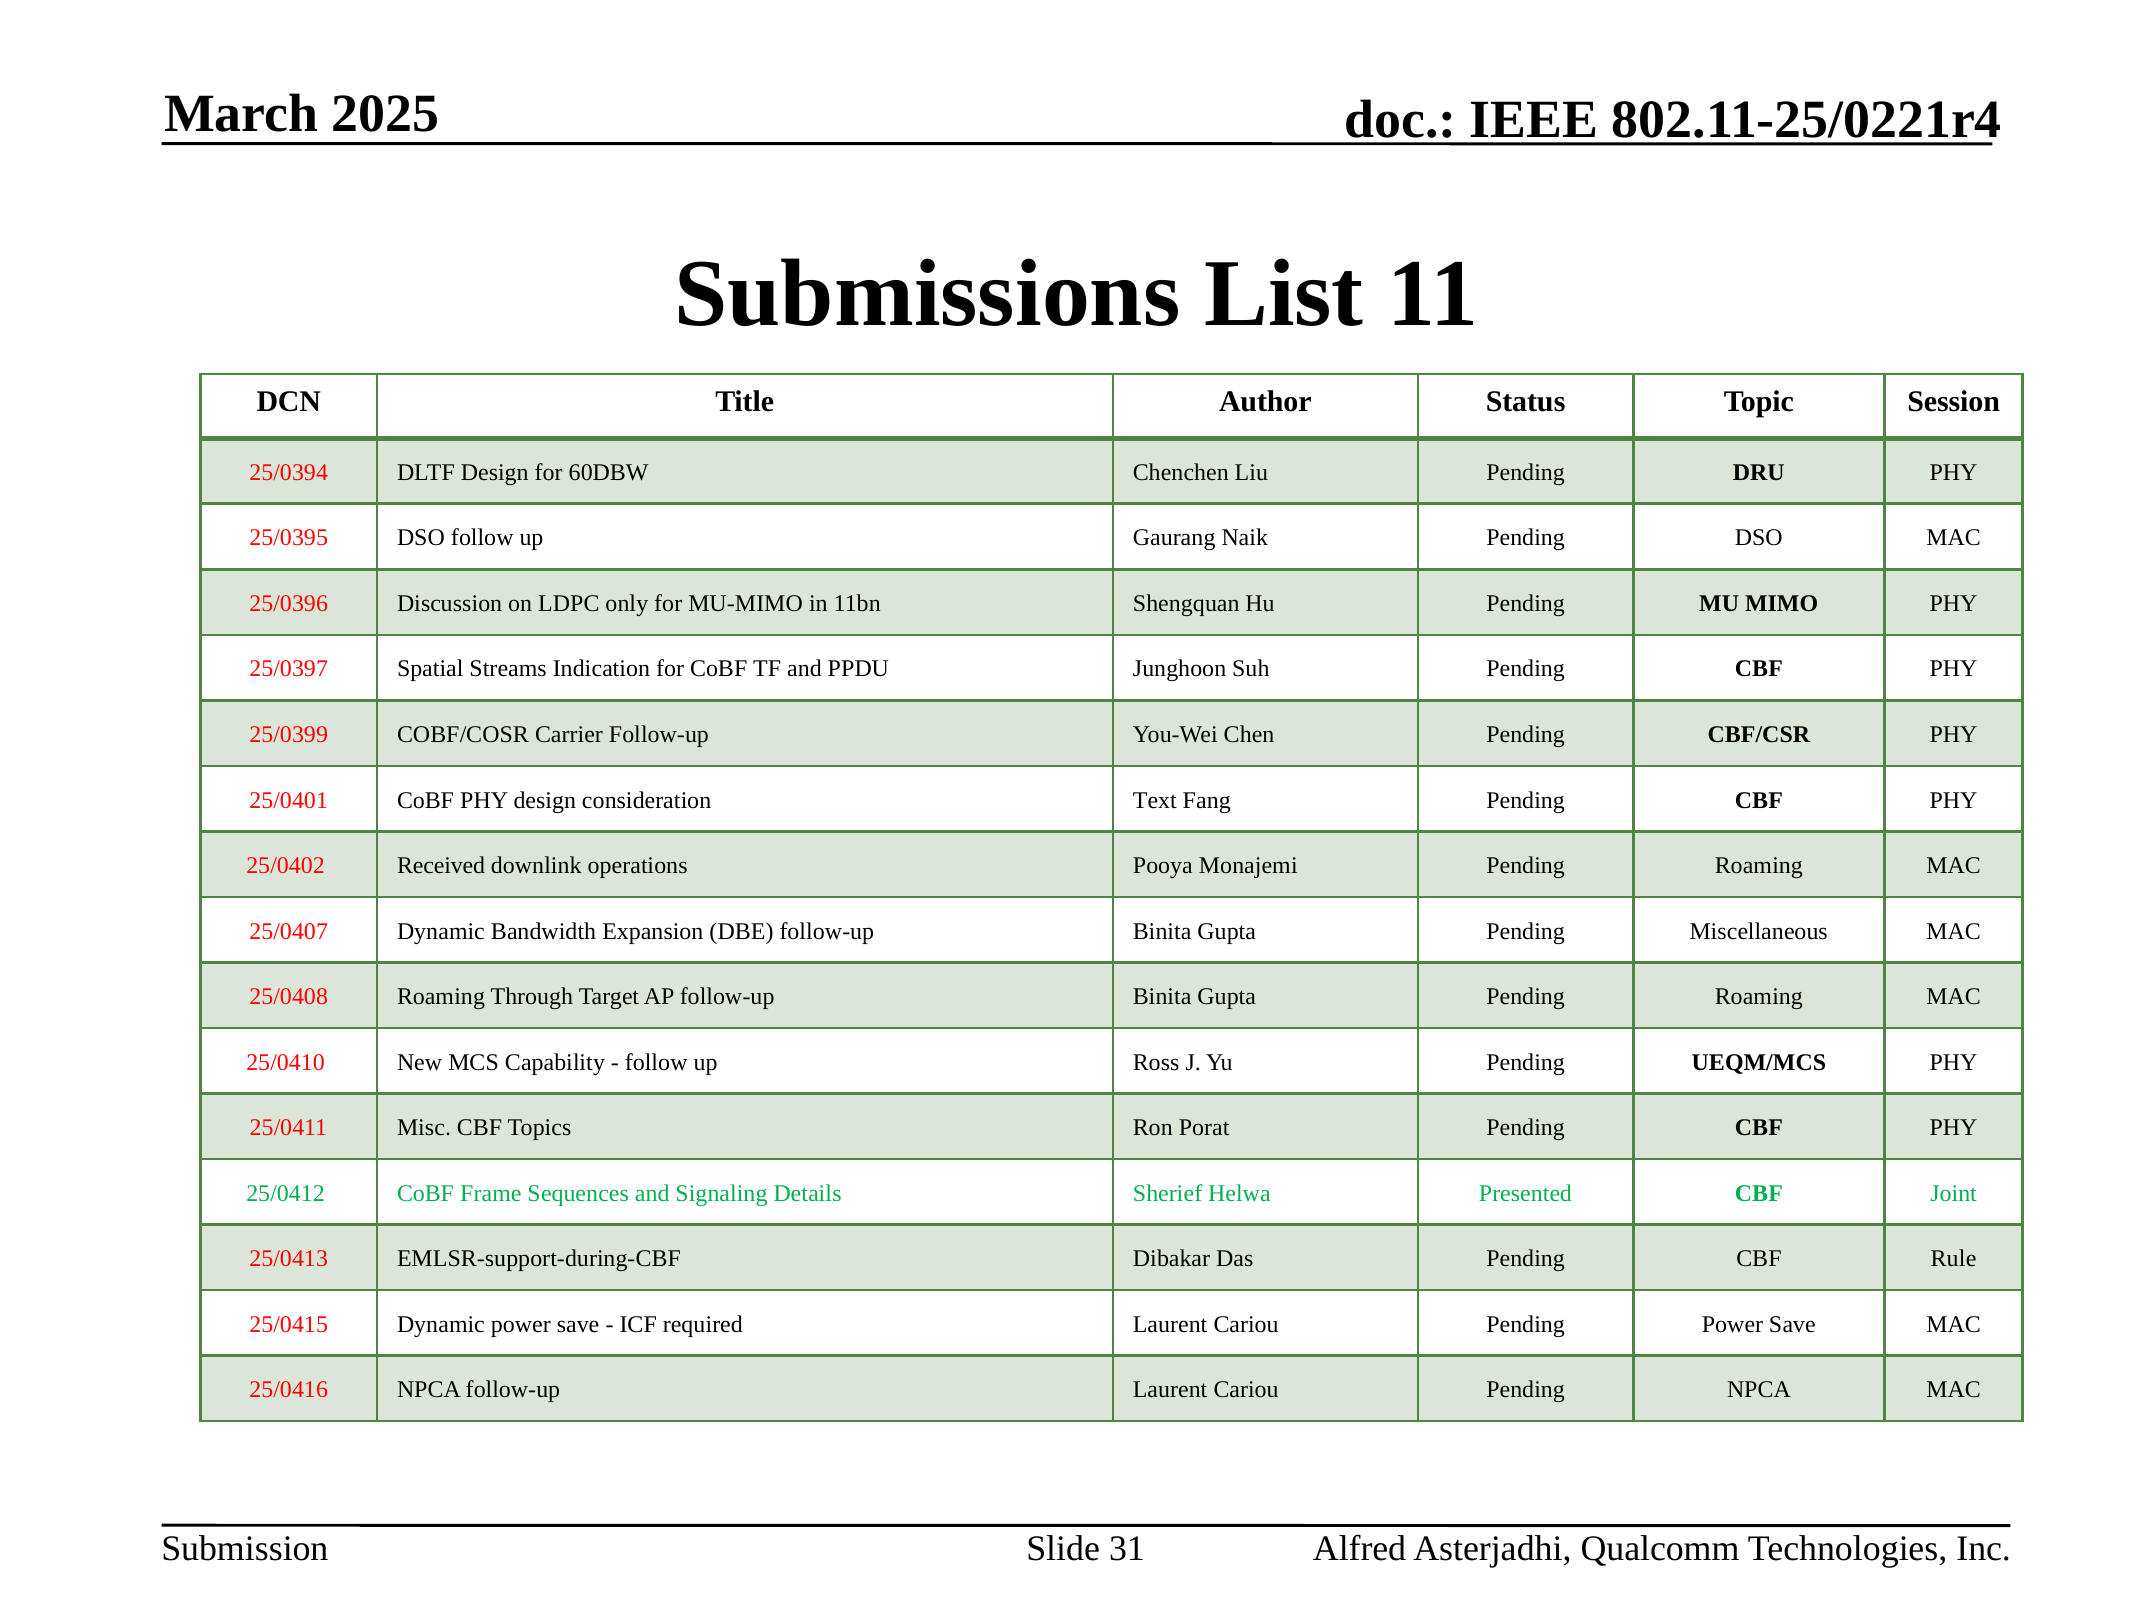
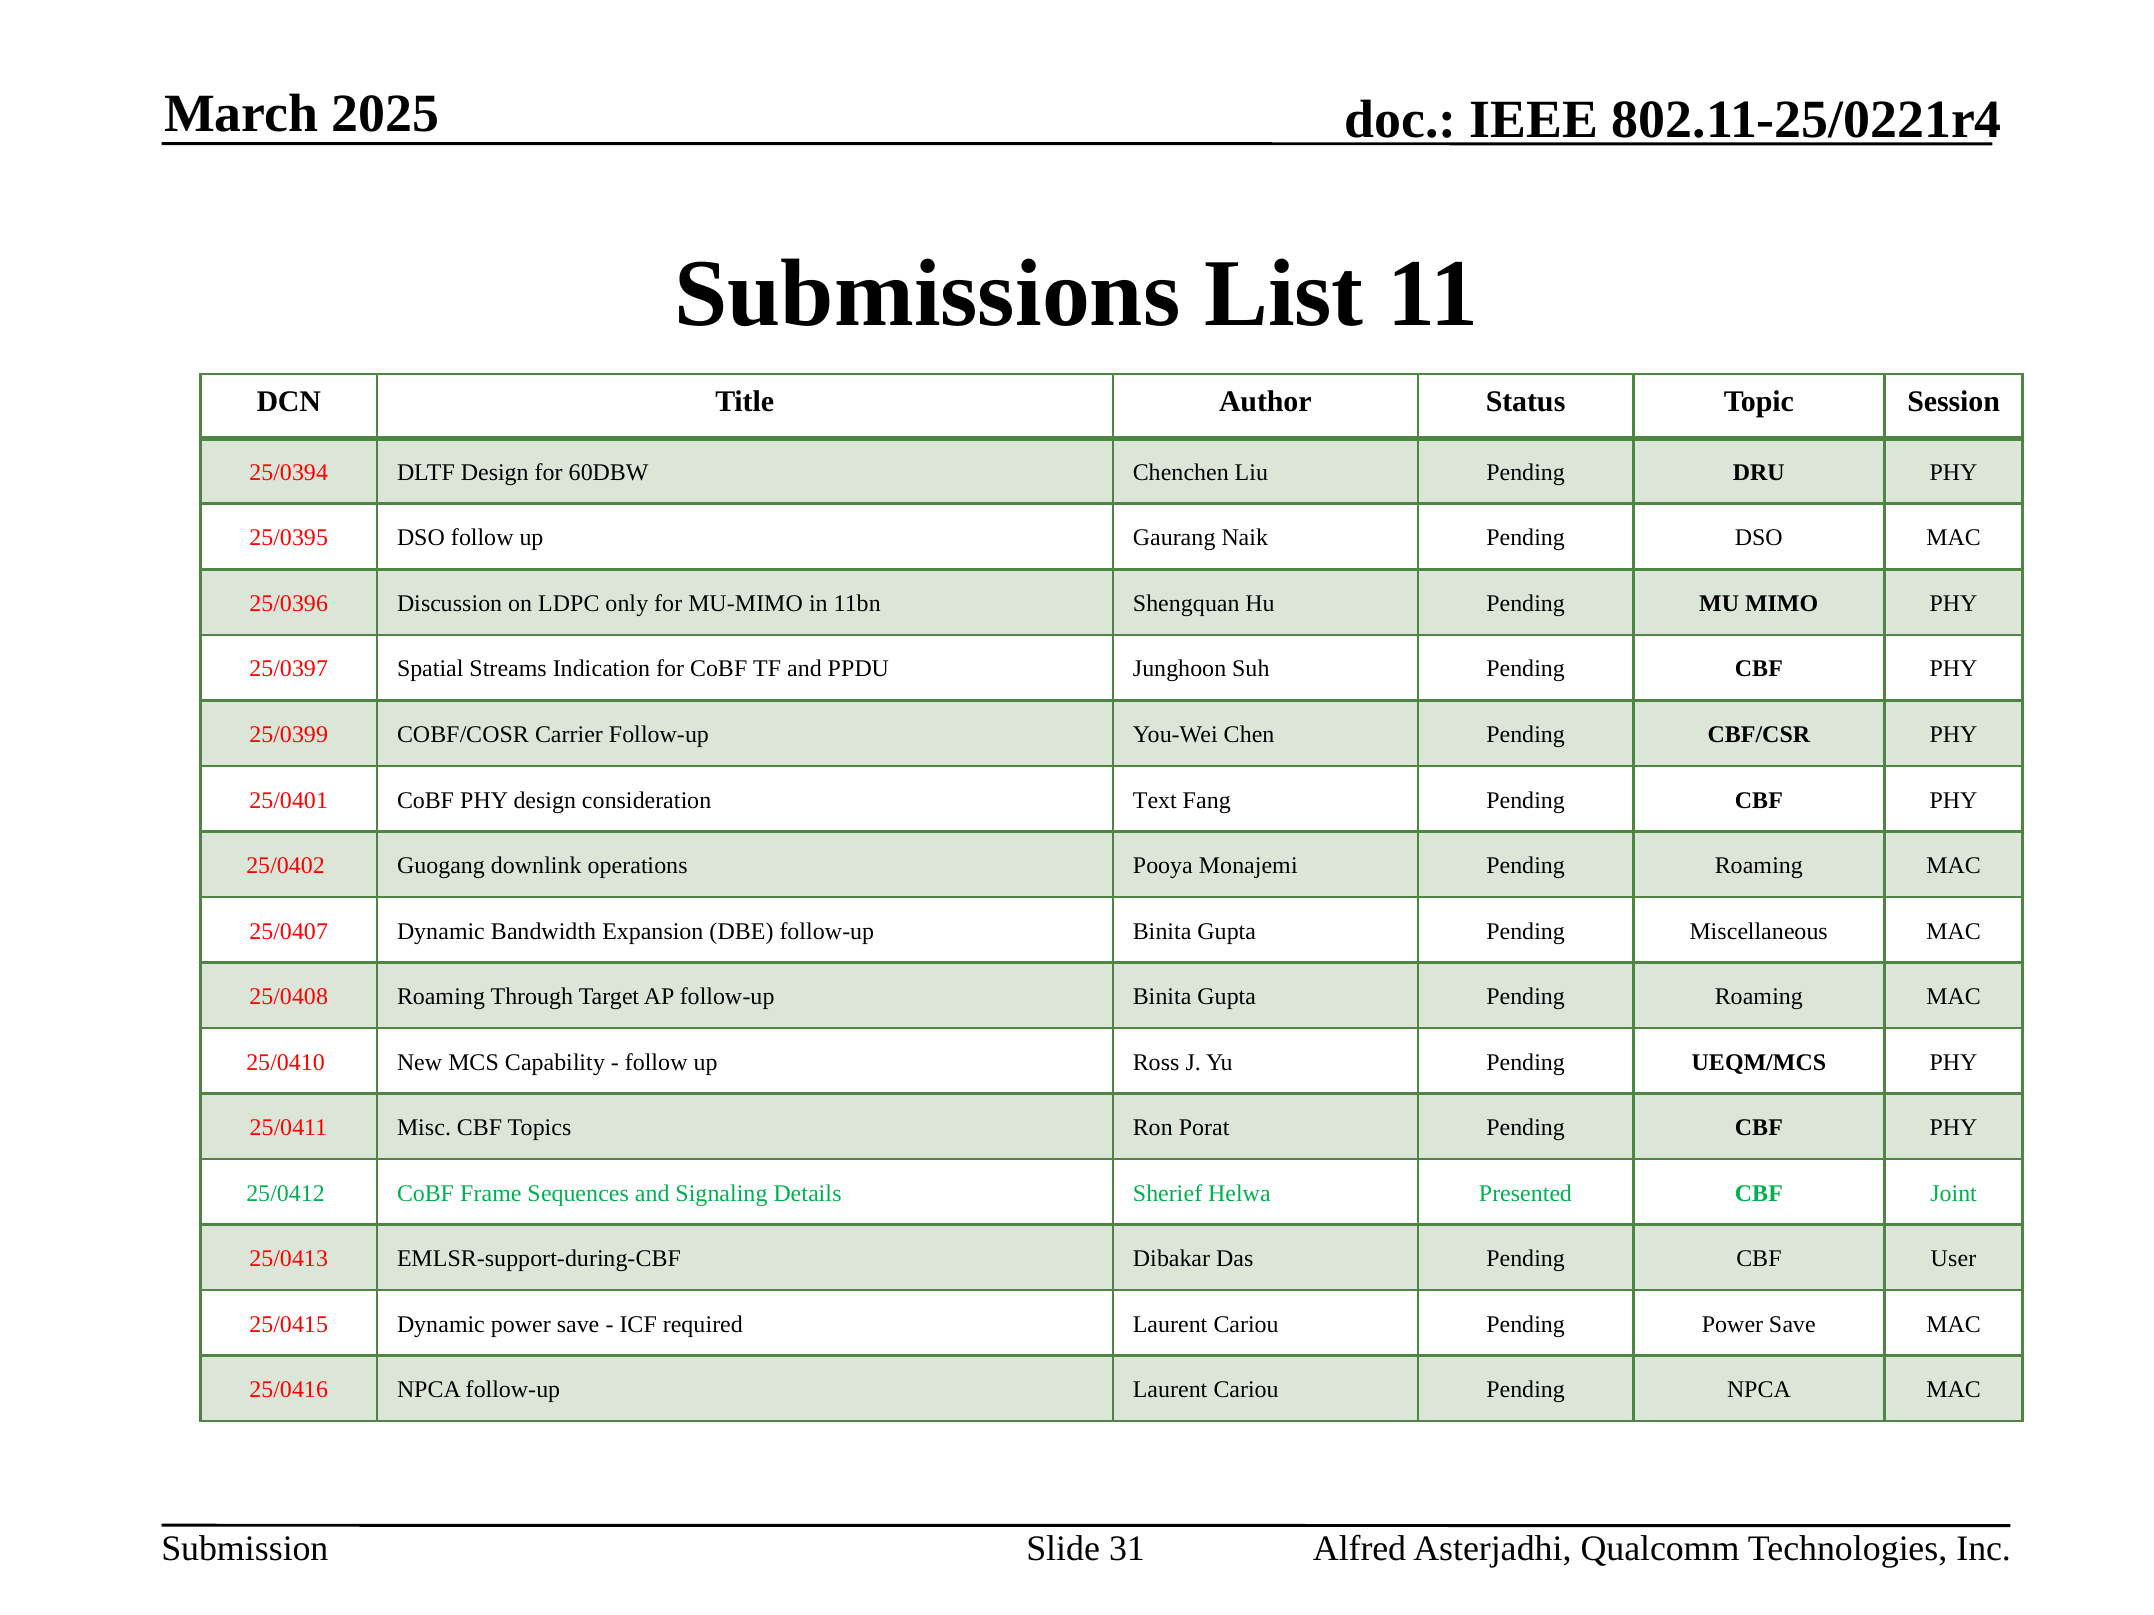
Received: Received -> Guogang (441, 866)
Rule: Rule -> User (1953, 1259)
